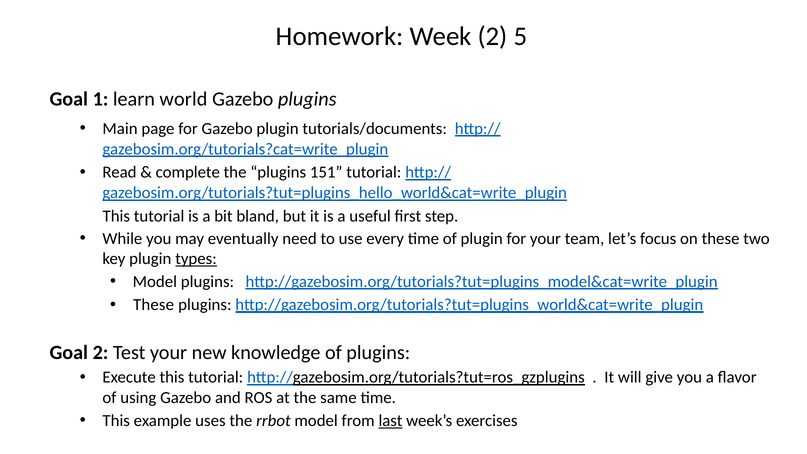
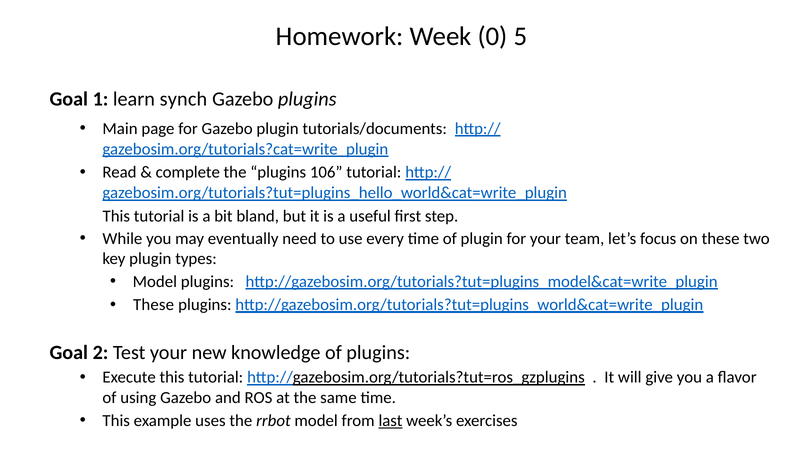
Week 2: 2 -> 0 (493, 36)
world: world -> synch (183, 99)
151: 151 -> 106 (326, 172)
types underline: present -> none (196, 259)
